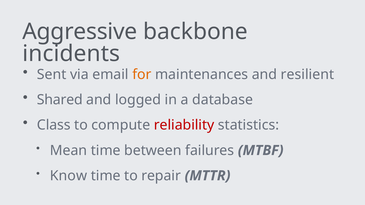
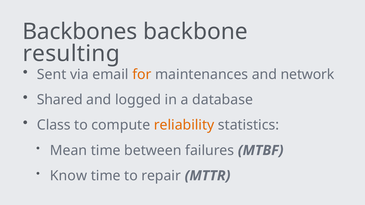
Aggressive: Aggressive -> Backbones (80, 32)
incidents: incidents -> resulting (71, 54)
resilient: resilient -> network (308, 75)
reliability colour: red -> orange (184, 125)
